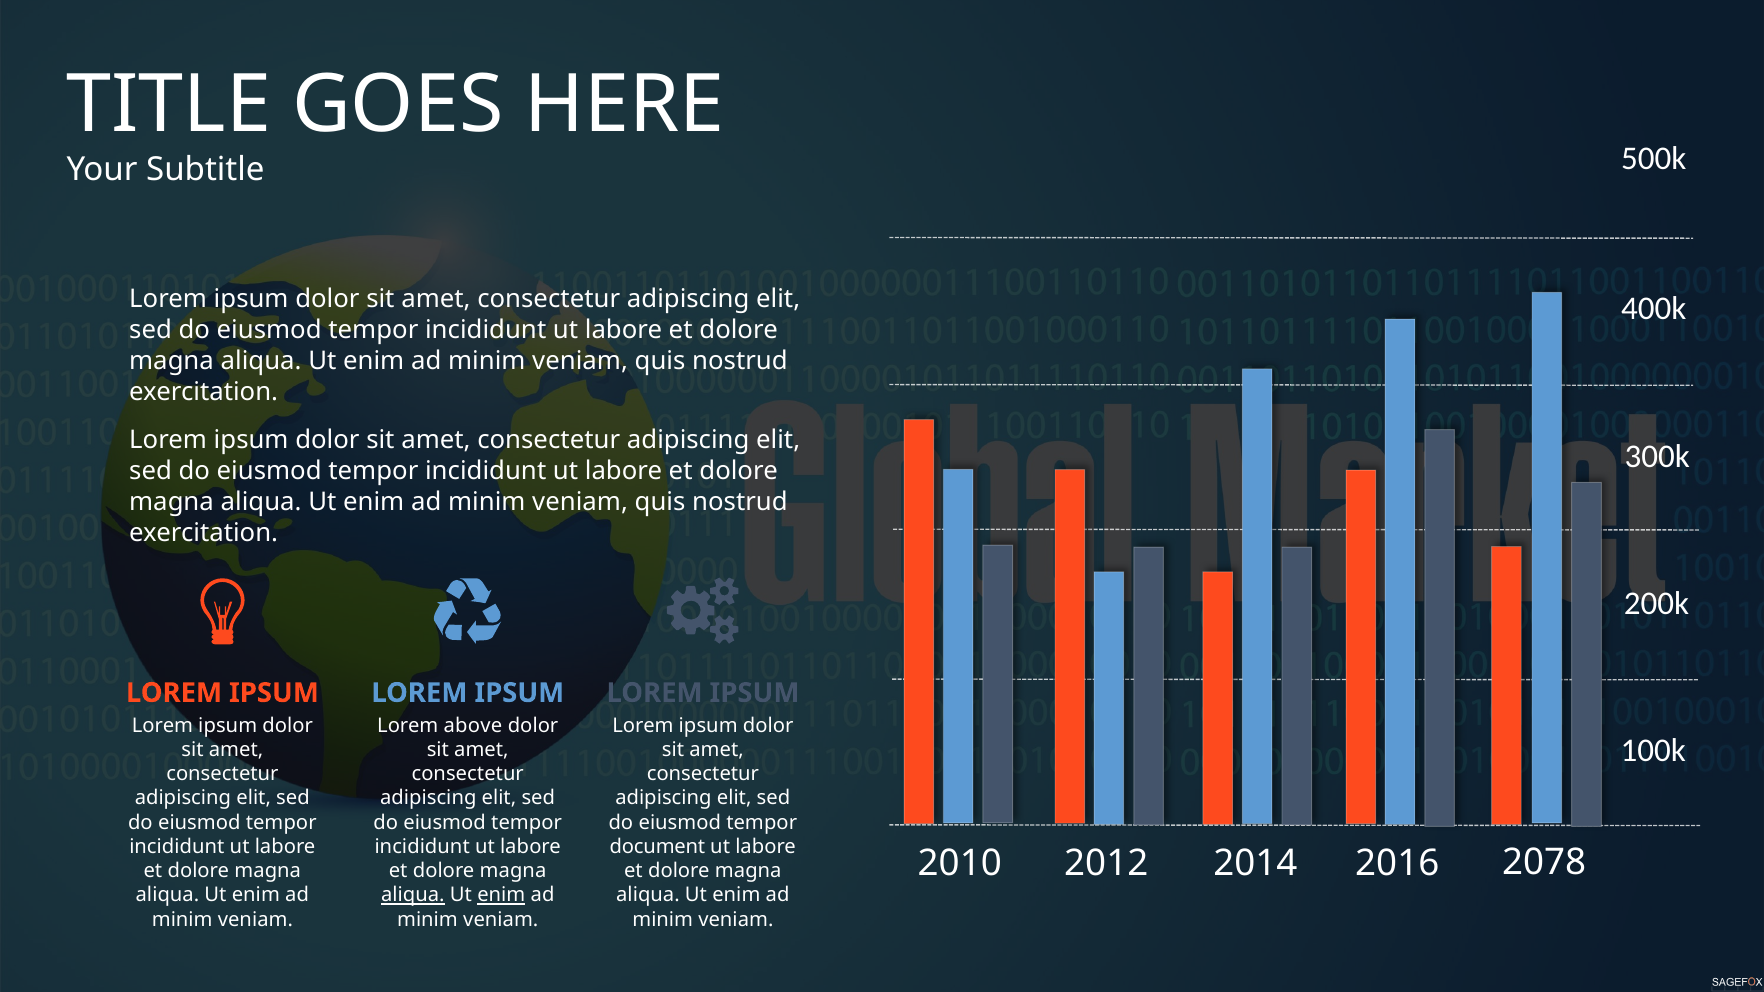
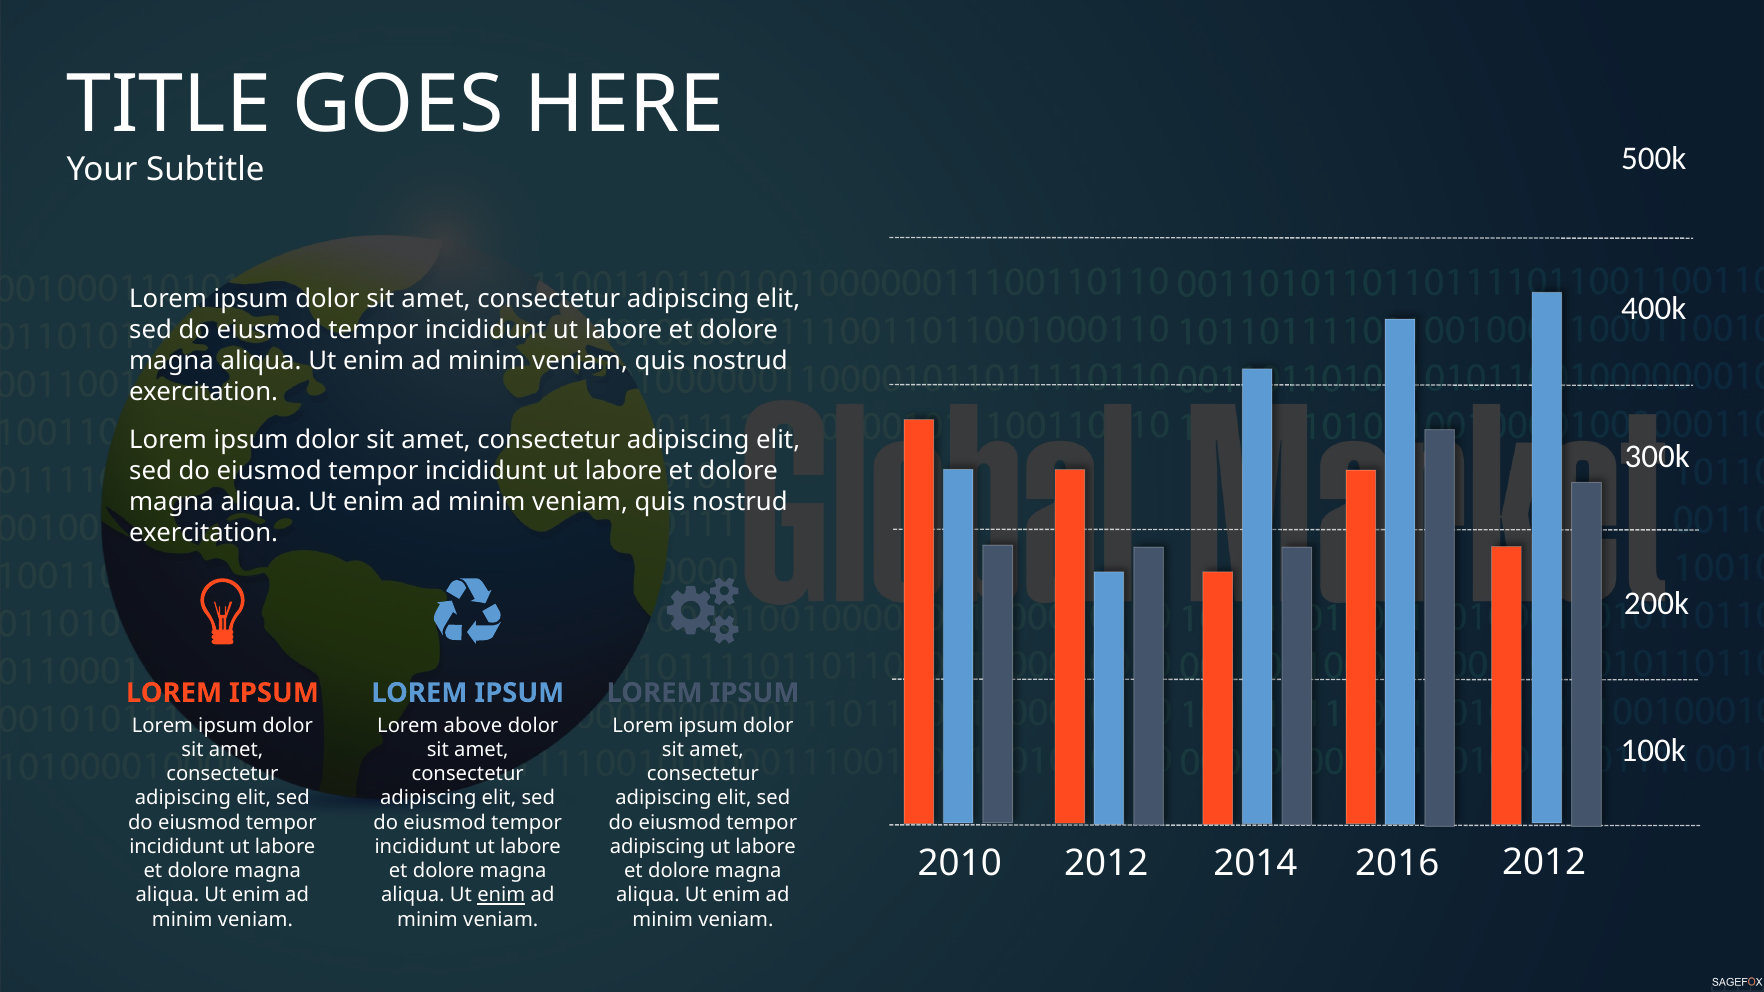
document: document -> adipiscing (657, 847)
2016 2078: 2078 -> 2012 (1544, 863)
aliqua underline: present -> none (413, 896)
